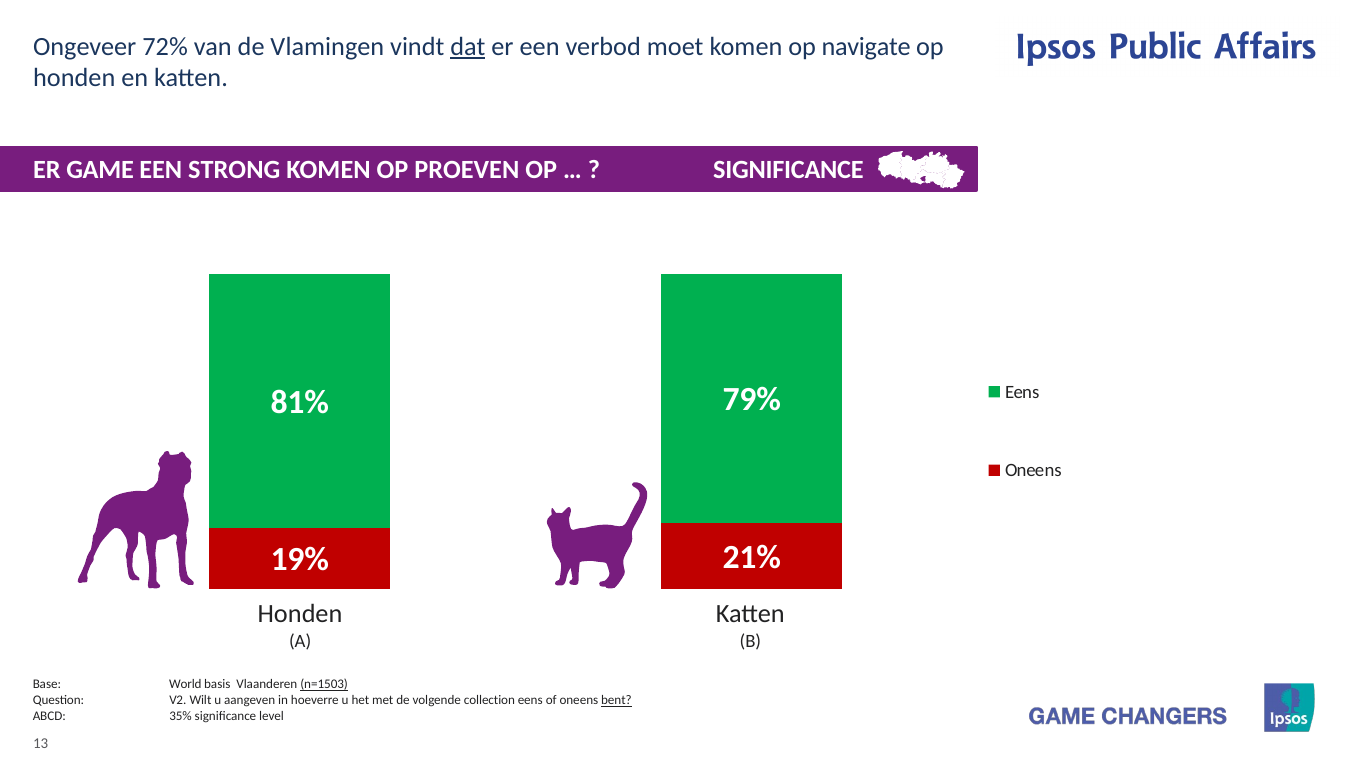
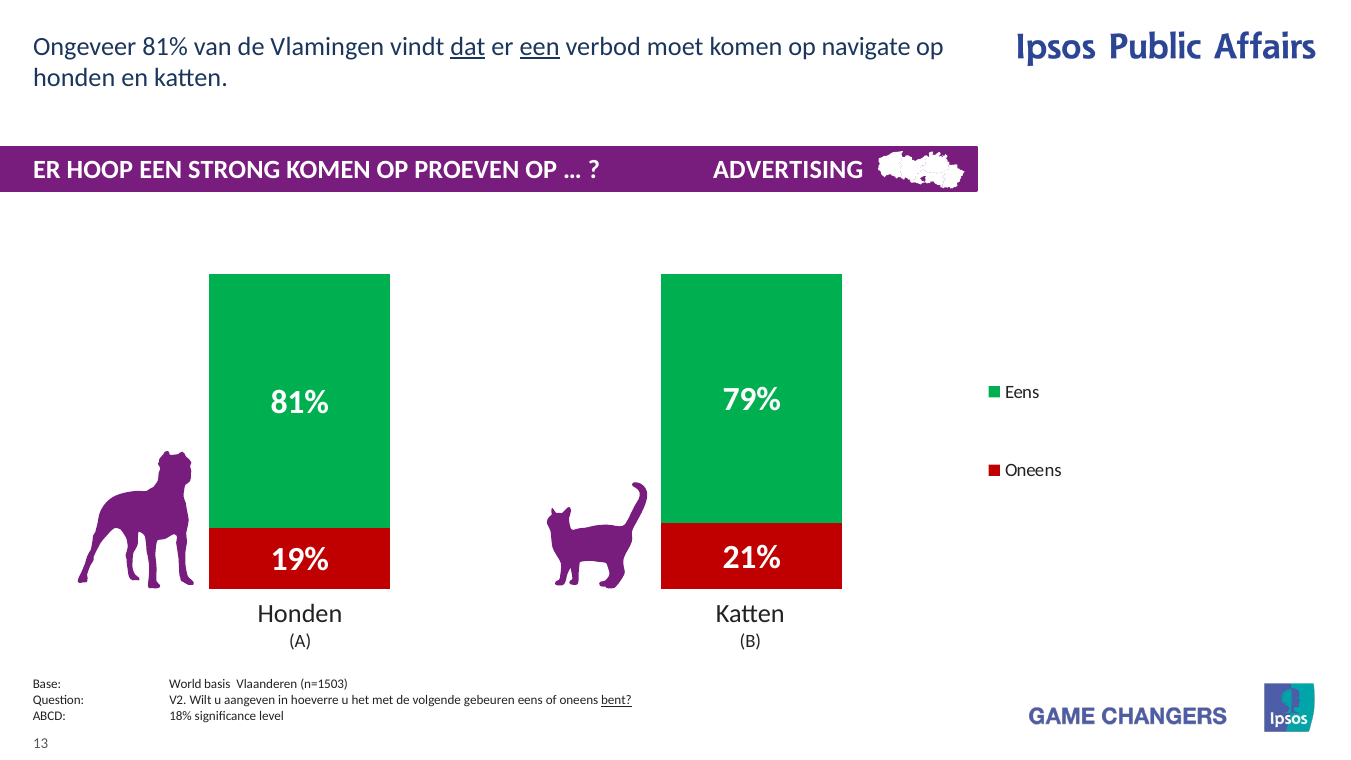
Ongeveer 72%: 72% -> 81% (165, 47)
een underline: none -> present (540, 47)
GAME: GAME -> HOOP (100, 170)
SIGNIFICANCE: SIGNIFICANCE -> ADVERTISING (788, 170)
n=1503 underline: present -> none (324, 685)
collection: collection -> gebeuren (489, 700)
35%: 35% -> 18% (181, 716)
